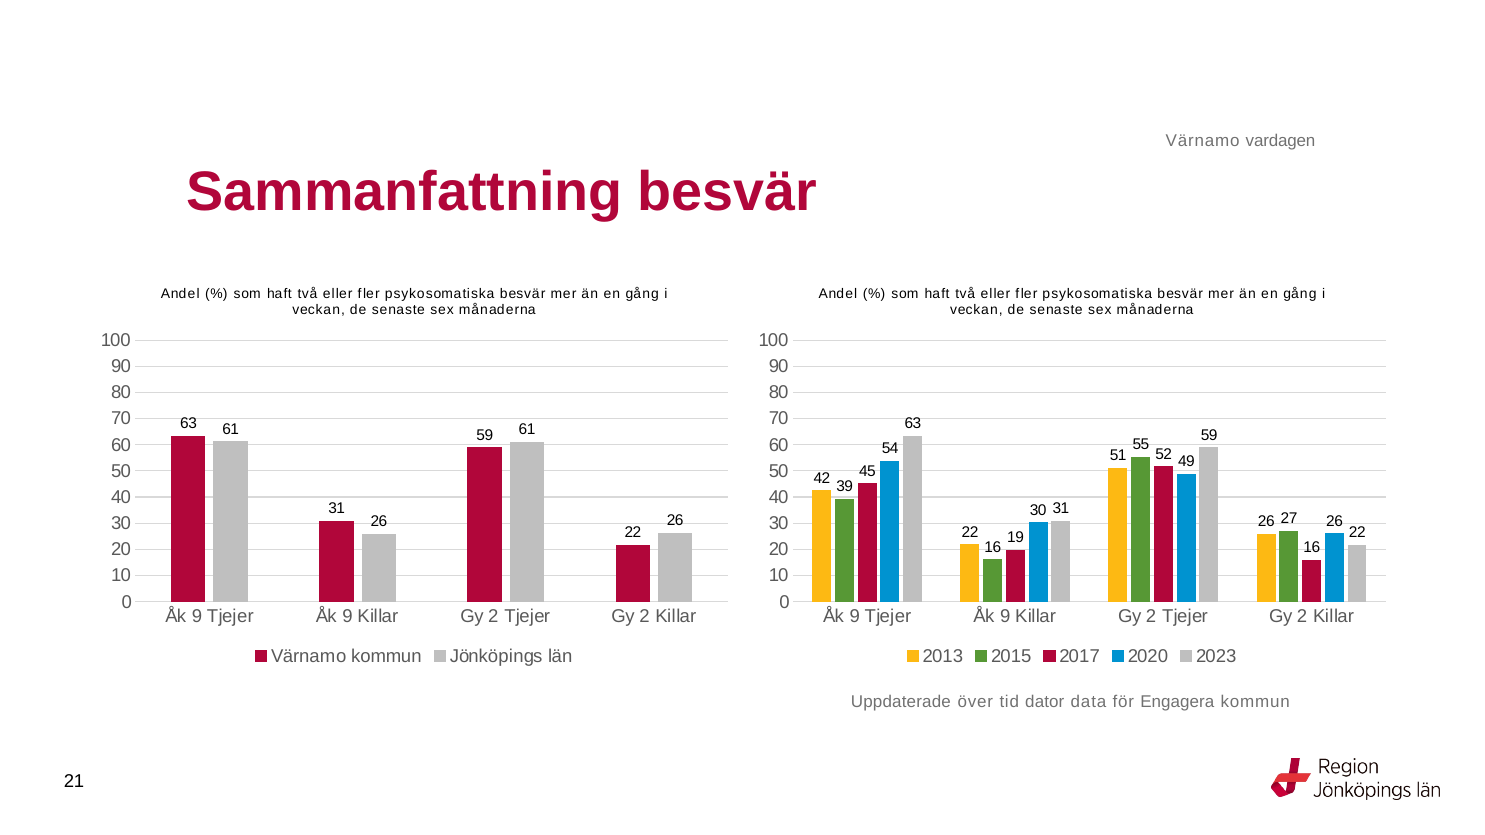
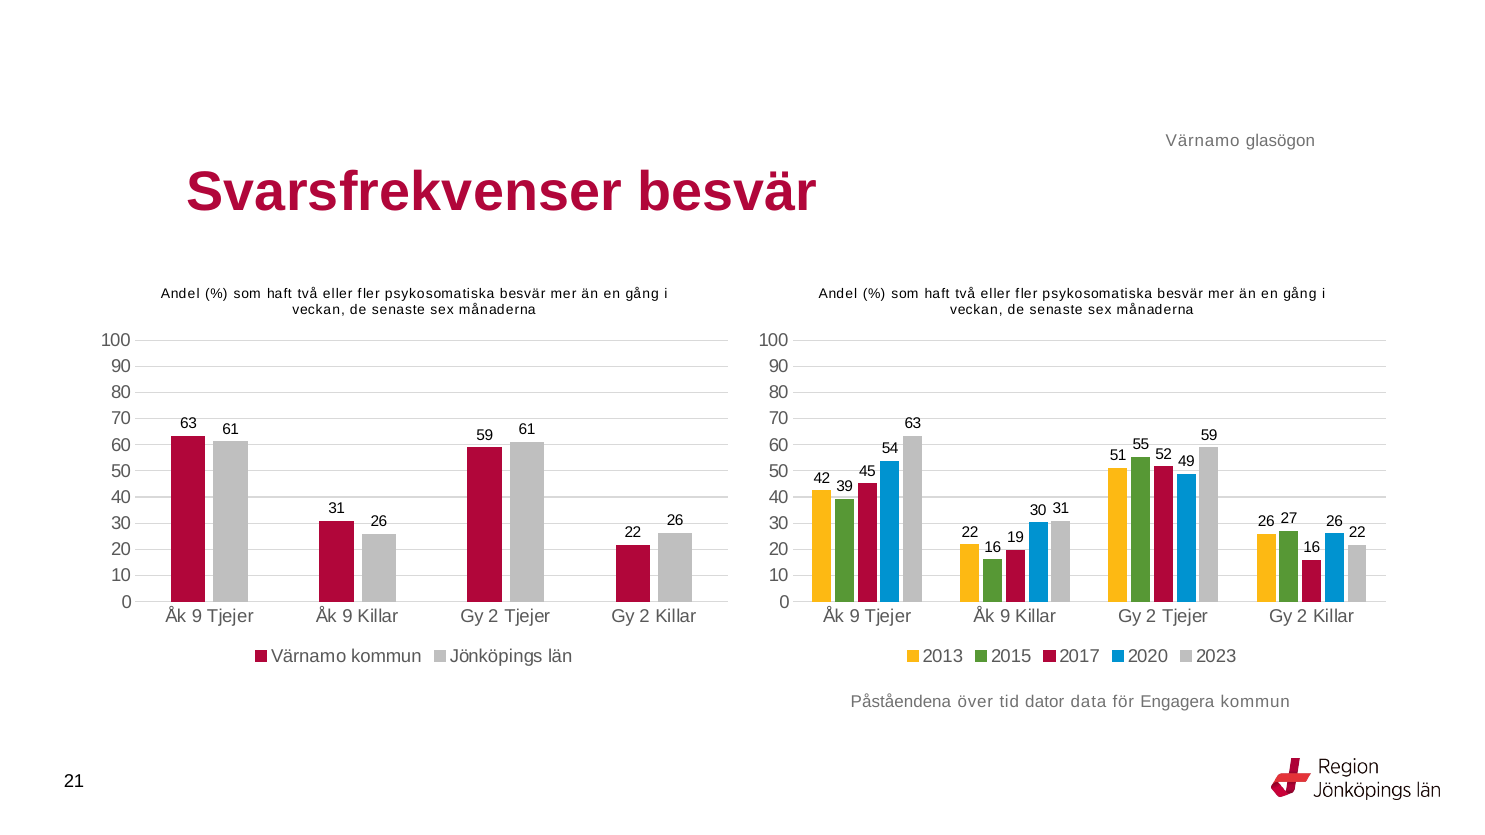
vardagen: vardagen -> glasögon (1280, 141)
Sammanfattning: Sammanfattning -> Svarsfrekvenser (404, 192)
Uppdaterade: Uppdaterade -> Påståendena (901, 702)
